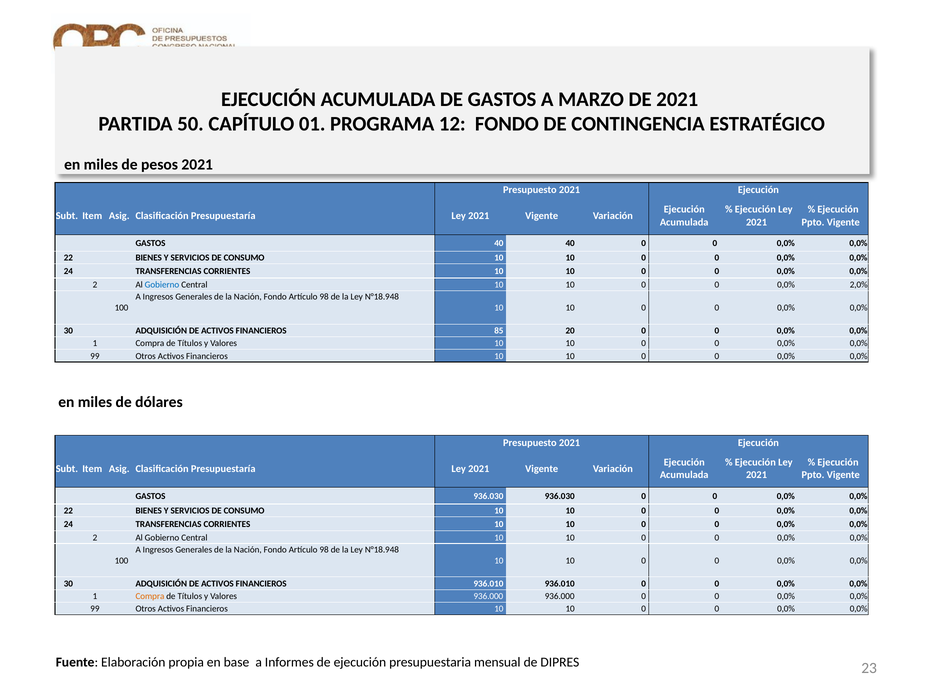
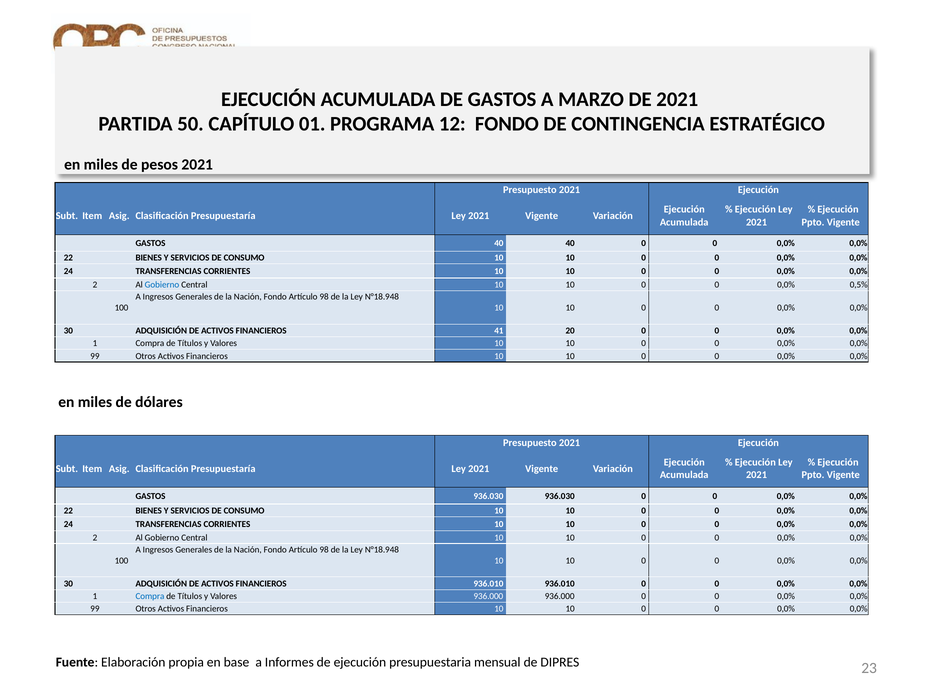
2,0%: 2,0% -> 0,5% (859, 285)
85: 85 -> 41 (499, 331)
Compra colour: orange -> blue (150, 596)
